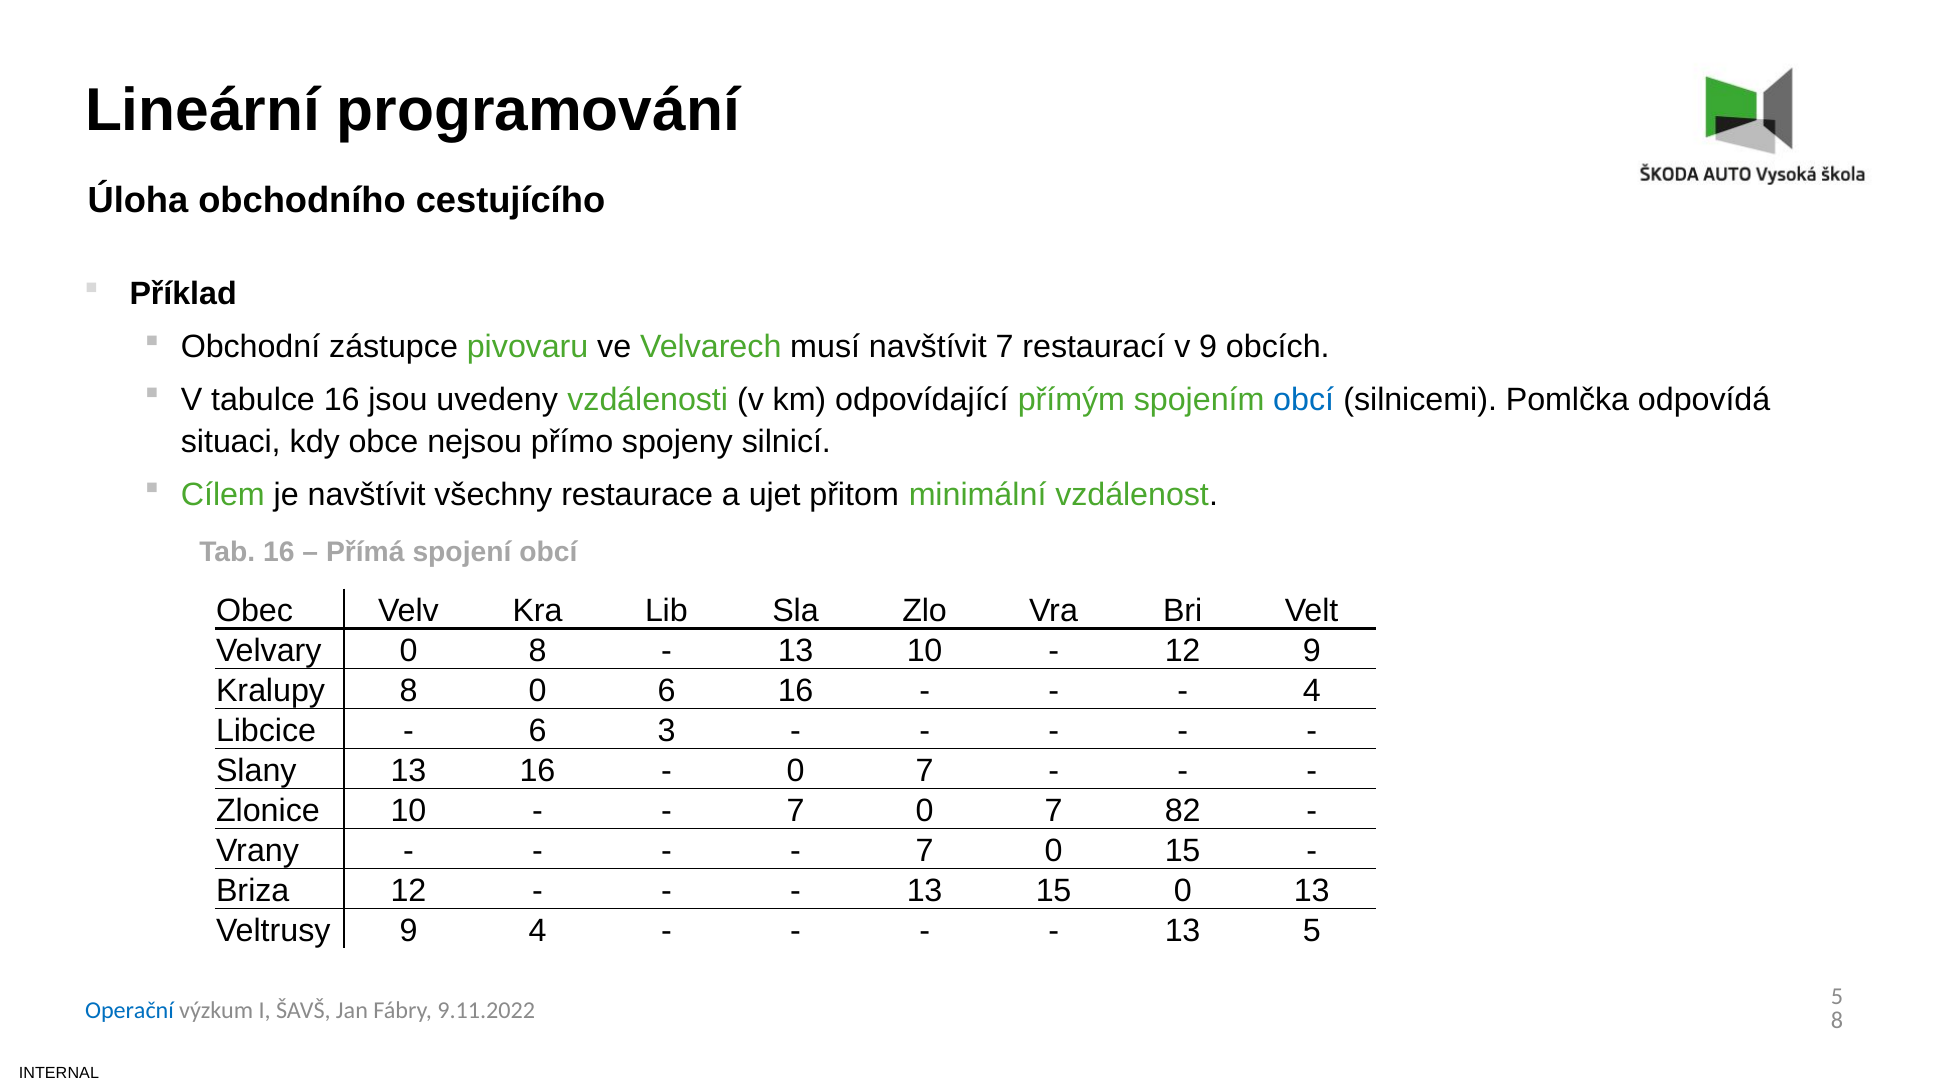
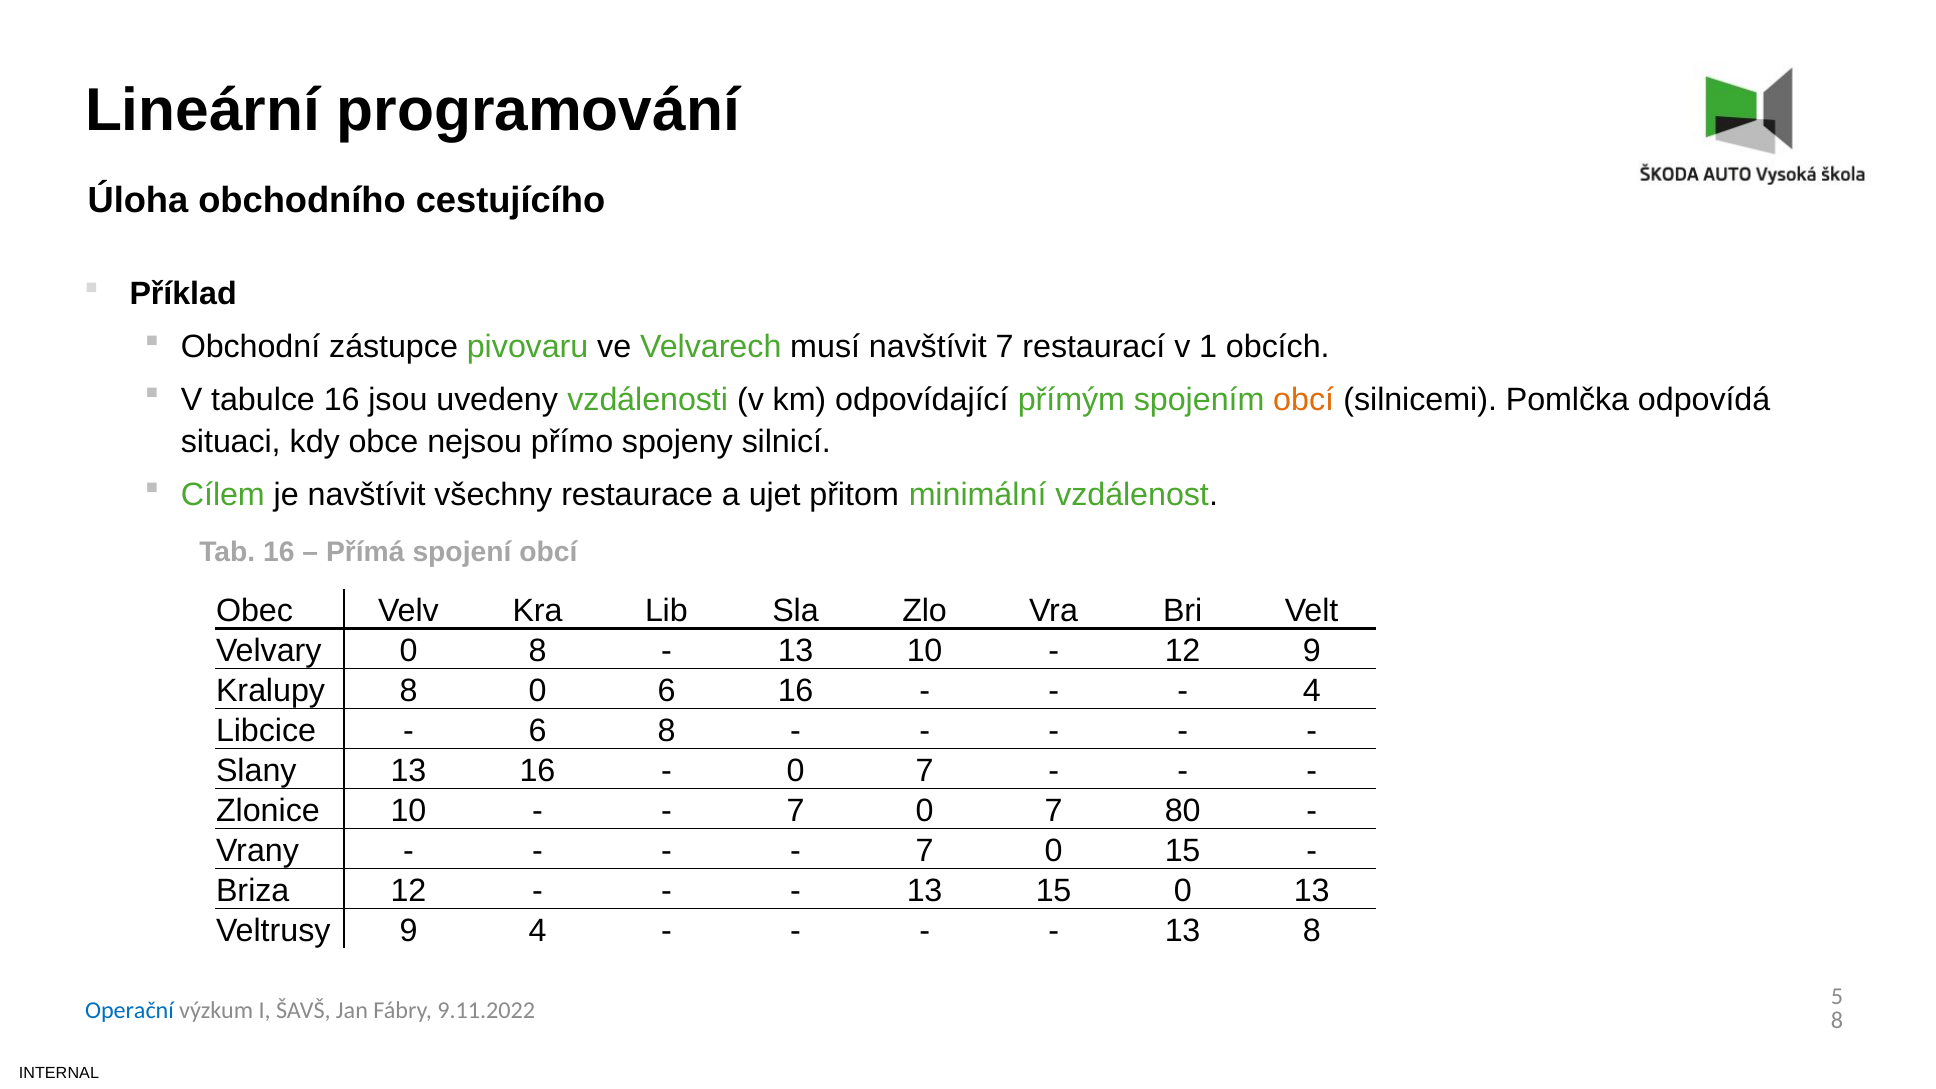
v 9: 9 -> 1 (1208, 347)
obcí colour: blue -> orange (1304, 400)
6 3: 3 -> 8 (667, 731)
82: 82 -> 80 (1183, 811)
13 5: 5 -> 8 (1312, 931)
